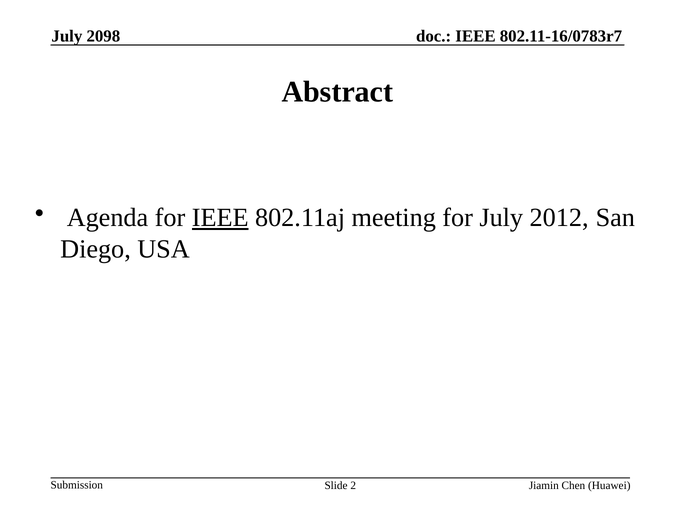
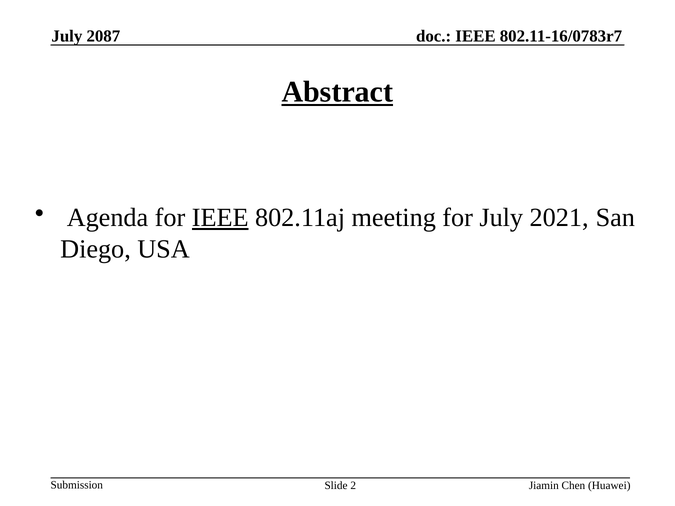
2098: 2098 -> 2087 (103, 36)
Abstract underline: none -> present (337, 92)
2012: 2012 -> 2021 (559, 218)
